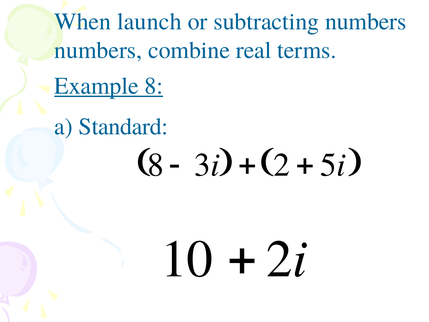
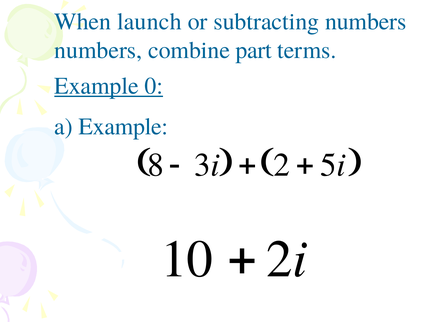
real: real -> part (254, 50)
8: 8 -> 0 (154, 86)
a Standard: Standard -> Example (123, 127)
